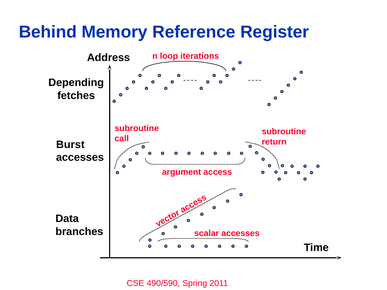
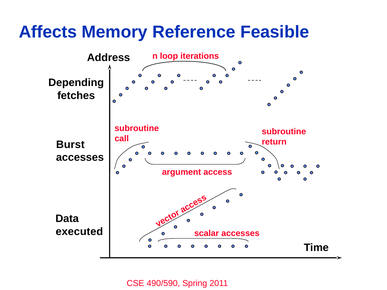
Behind: Behind -> Affects (48, 32)
Register: Register -> Feasible (275, 32)
branches: branches -> executed (79, 232)
